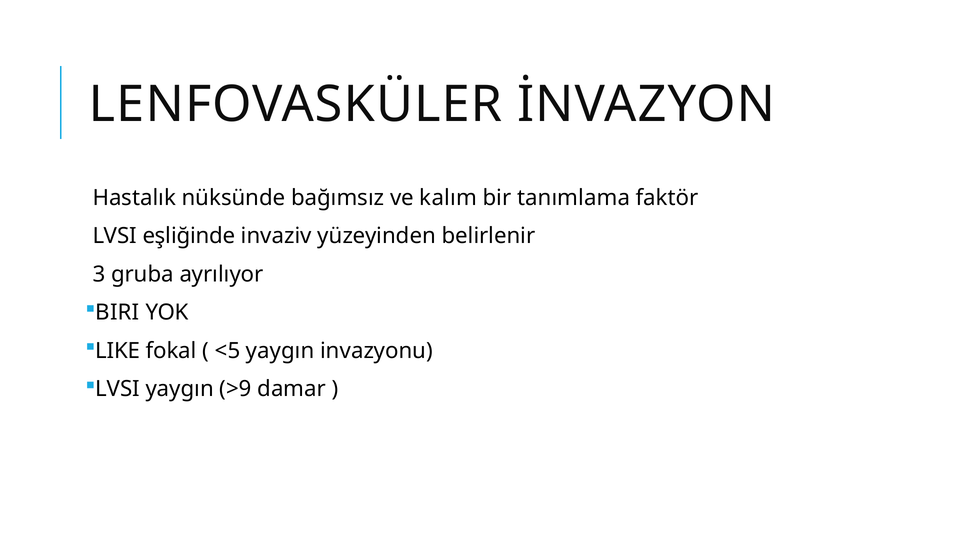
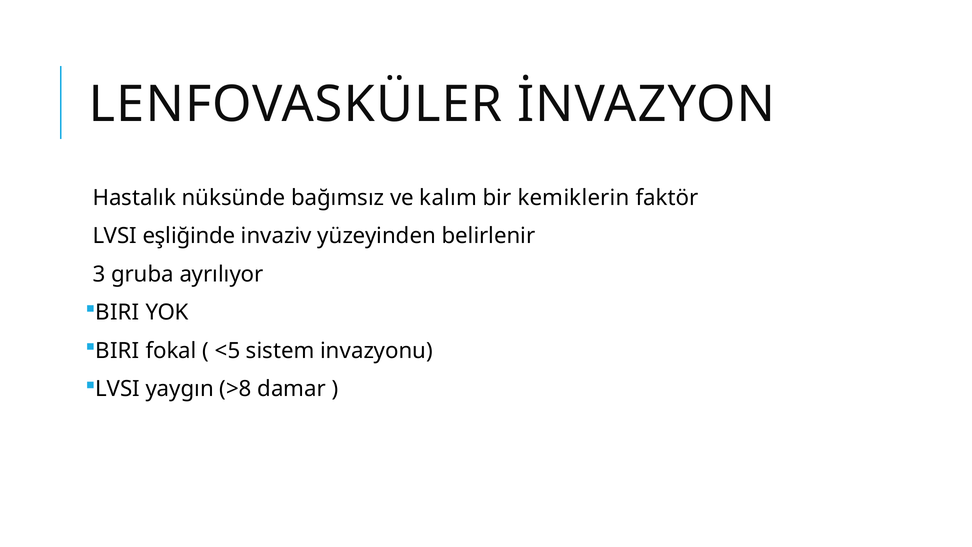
tanımlama: tanımlama -> kemiklerin (574, 198)
LIKE: LIKE -> BIRI (117, 351)
<5 yaygın: yaygın -> sistem (280, 351)
>9: >9 -> >8 (236, 389)
